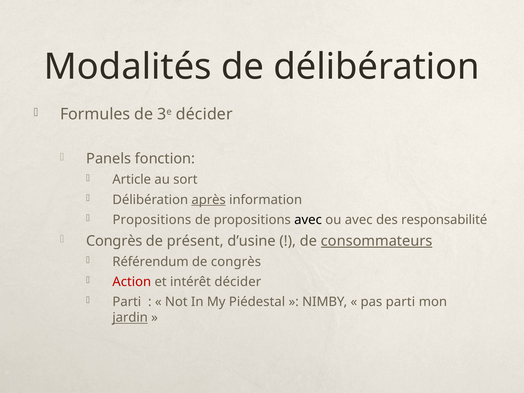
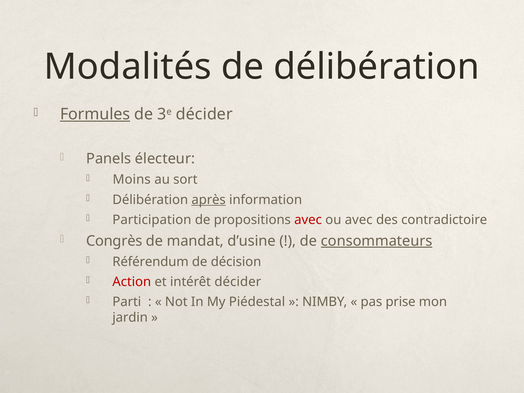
Formules underline: none -> present (95, 114)
fonction: fonction -> électeur (165, 159)
Article: Article -> Moins (132, 180)
Propositions: Propositions -> Participation (152, 220)
avec colour: black -> red (308, 220)
responsabilité: responsabilité -> contradictoire (444, 220)
présent: présent -> mandat (195, 241)
de congrès: congrès -> décision (236, 262)
pas parti: parti -> prise (401, 302)
jardin underline: present -> none (130, 318)
